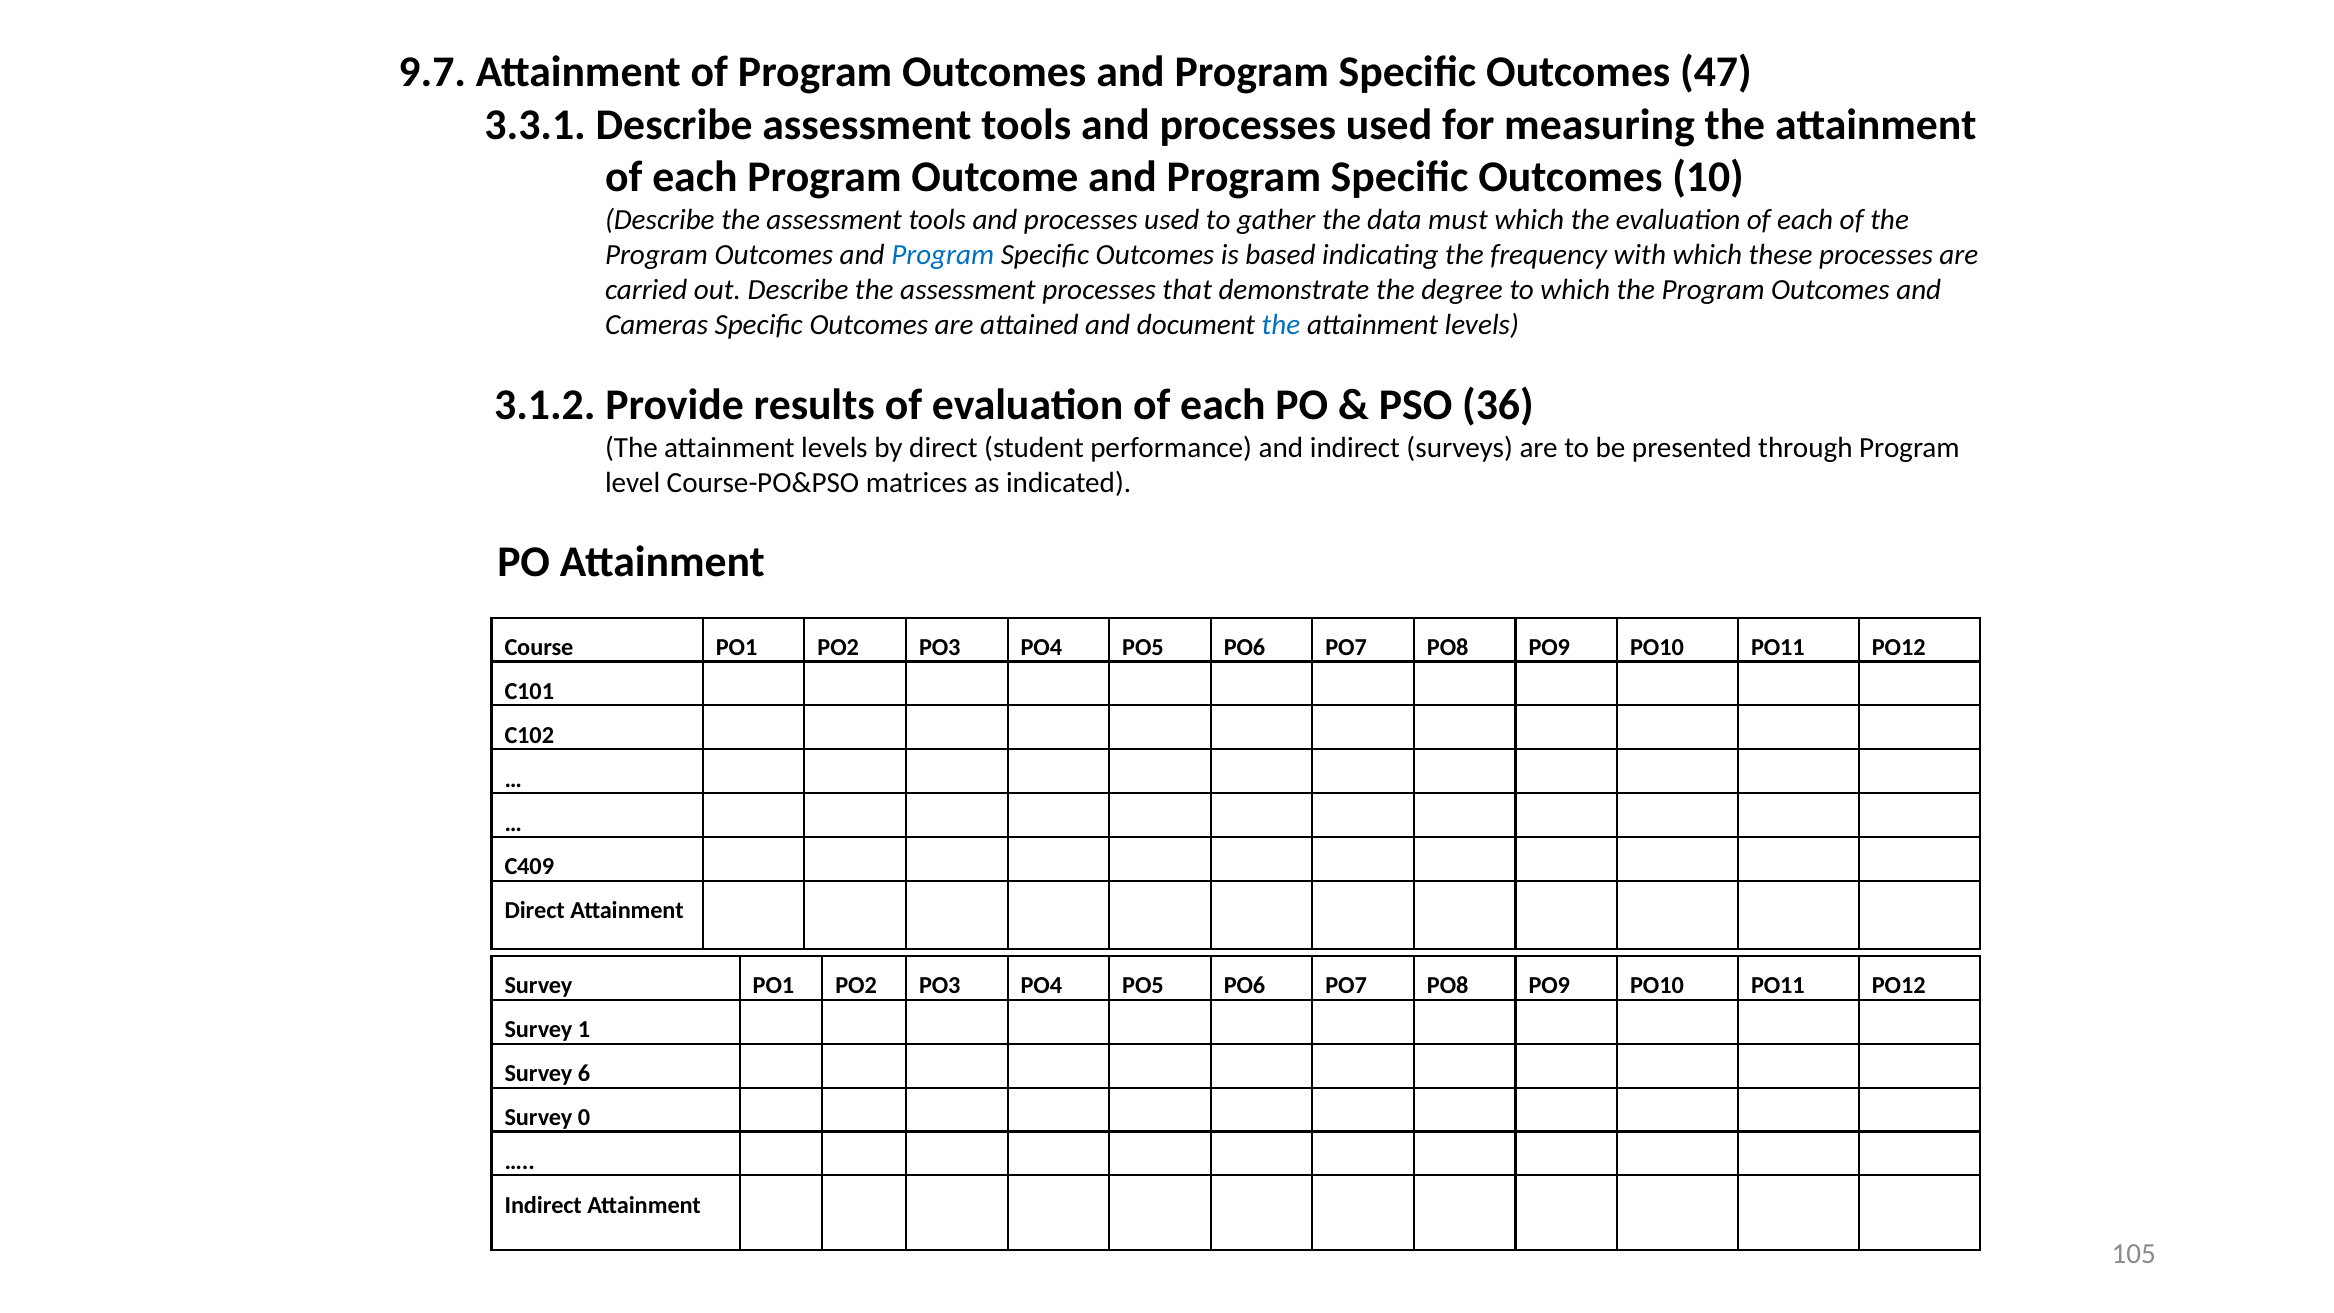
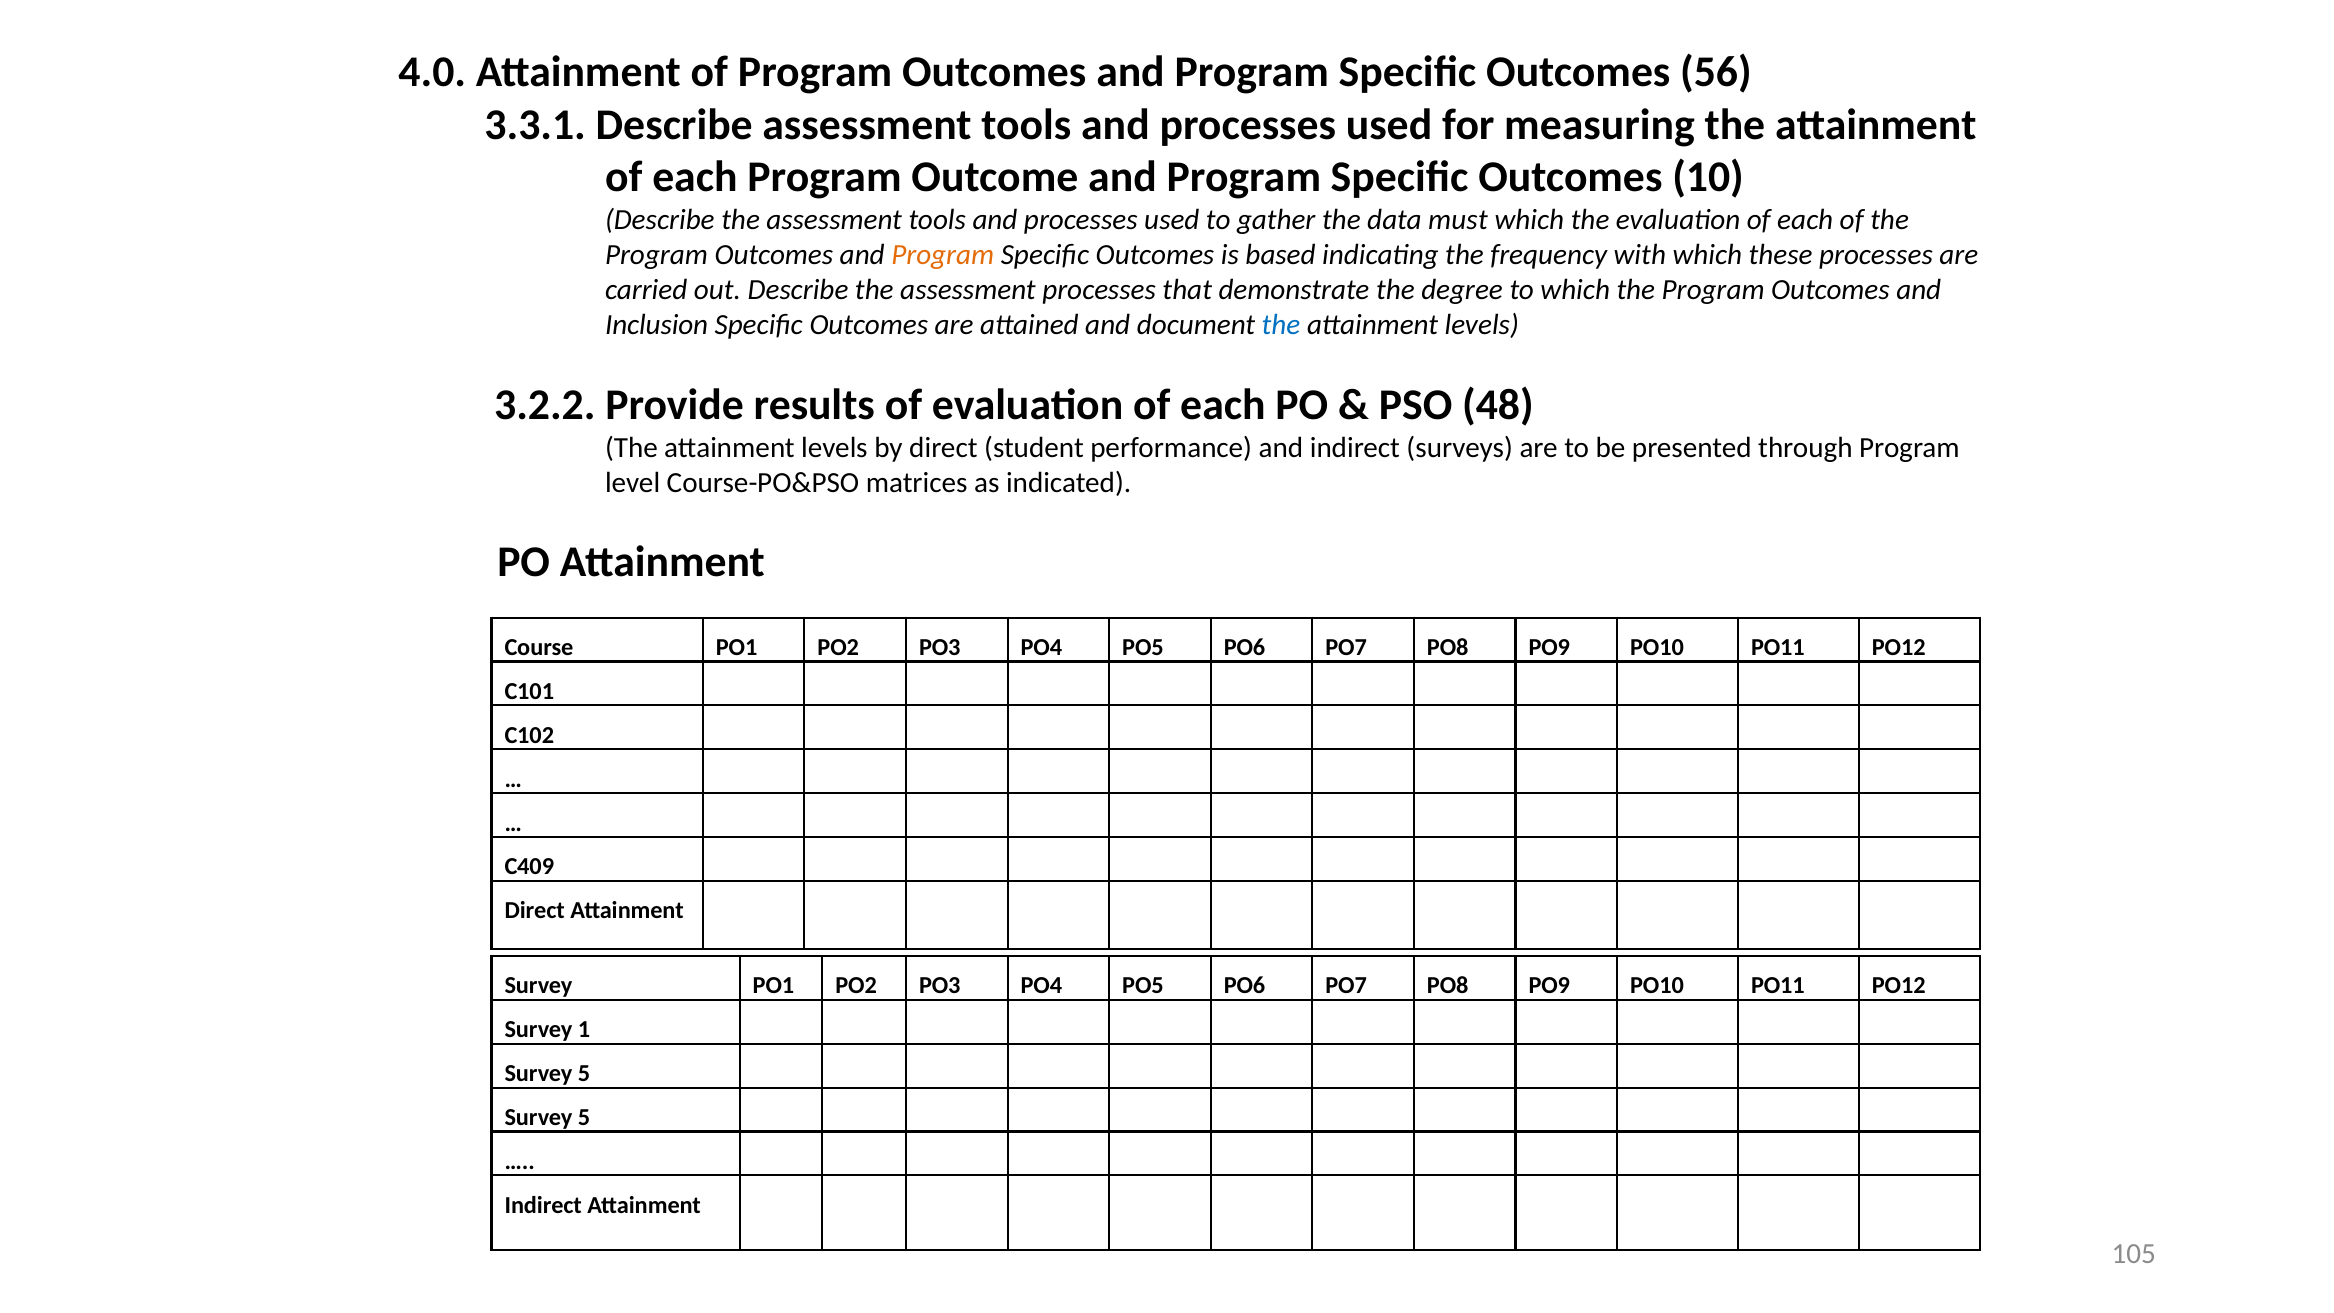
9.7: 9.7 -> 4.0 (432, 72)
47: 47 -> 56 (1716, 72)
Program colour: blue -> orange (943, 255)
Cameras: Cameras -> Inclusion (657, 325)
3.1.2: 3.1.2 -> 3.2.2 (545, 405)
36: 36 -> 48 (1498, 405)
6: 6 -> 5 (584, 1073)
0: 0 -> 5 (584, 1117)
